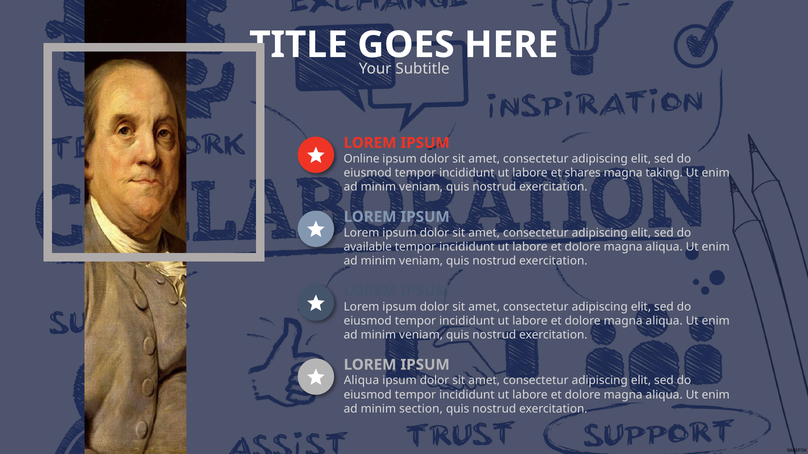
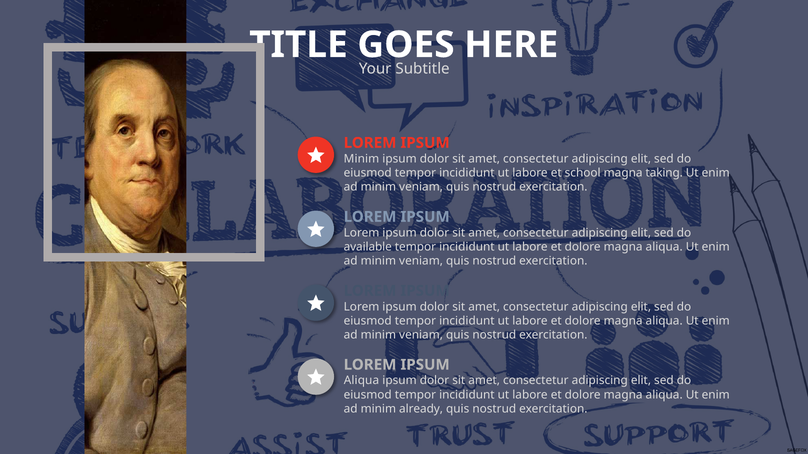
Online: Online -> Minim (361, 159)
shares: shares -> school (583, 173)
section: section -> already (421, 409)
